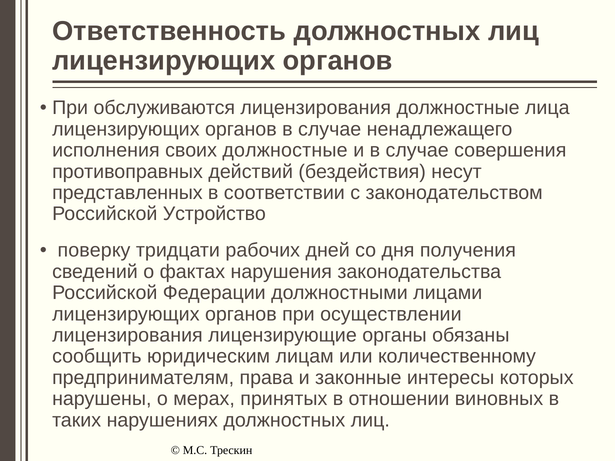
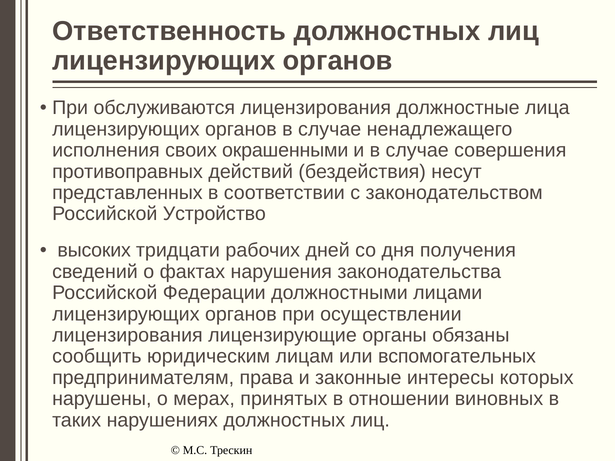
своих должностные: должностные -> окрашенными (285, 150)
поверку: поверку -> высоких (94, 251)
количественному: количественному -> вспомогательных (457, 357)
